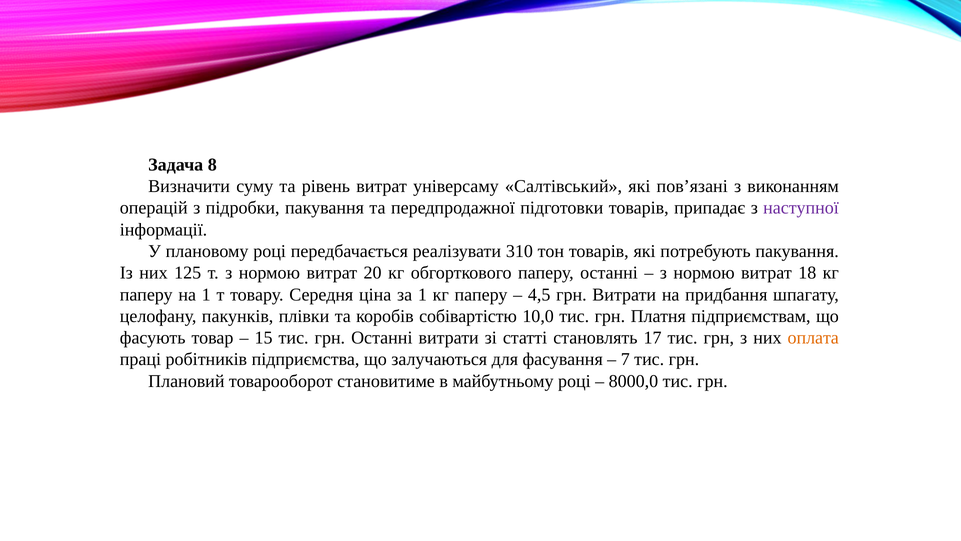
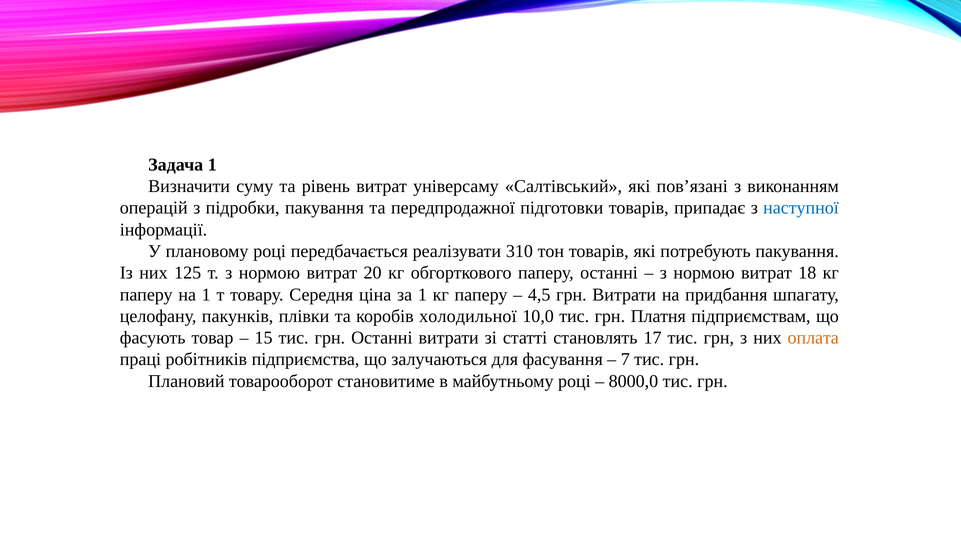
Задача 8: 8 -> 1 (212, 165)
наступної colour: purple -> blue (801, 208)
собівартістю: собівартістю -> холодильної (468, 316)
